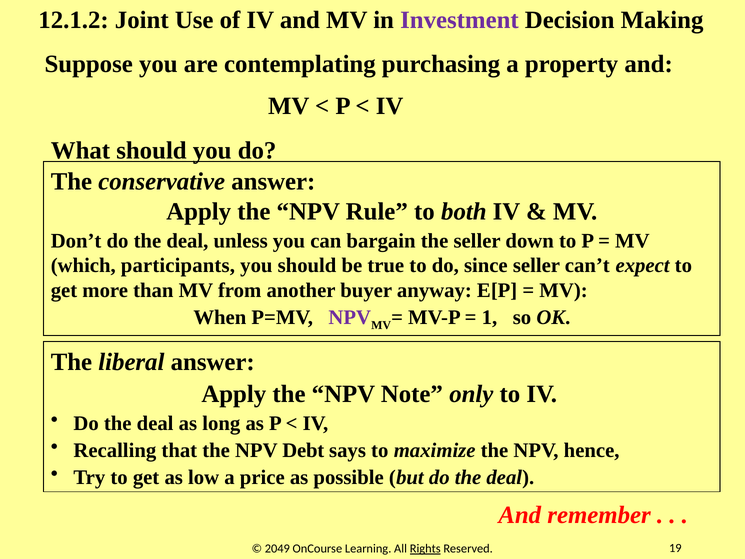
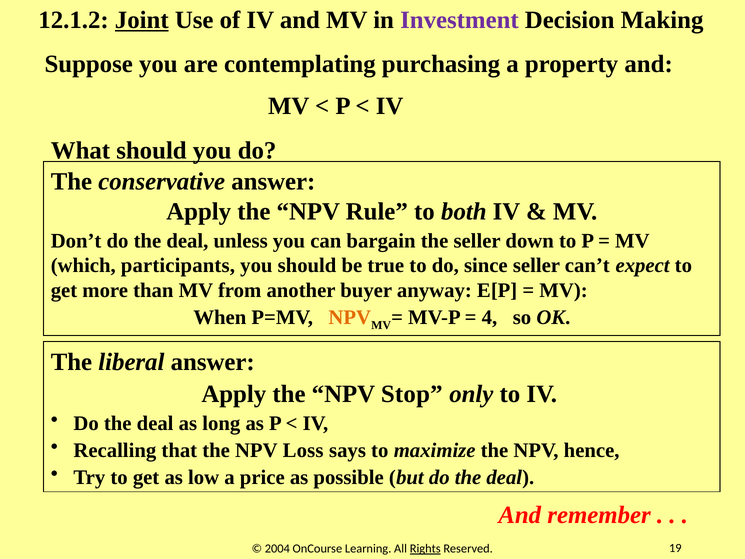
Joint underline: none -> present (142, 20)
NPV colour: purple -> orange (350, 317)
1: 1 -> 4 (489, 317)
Note: Note -> Stop (412, 394)
Debt: Debt -> Loss (303, 450)
2049: 2049 -> 2004 (277, 548)
